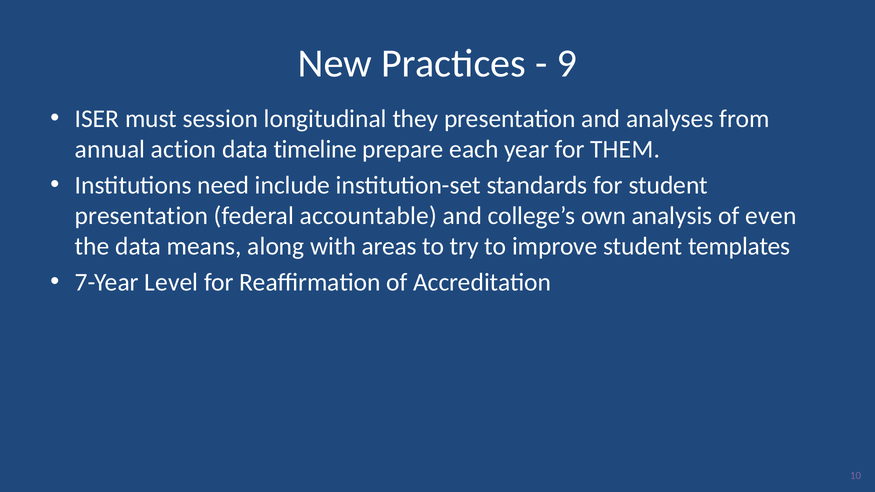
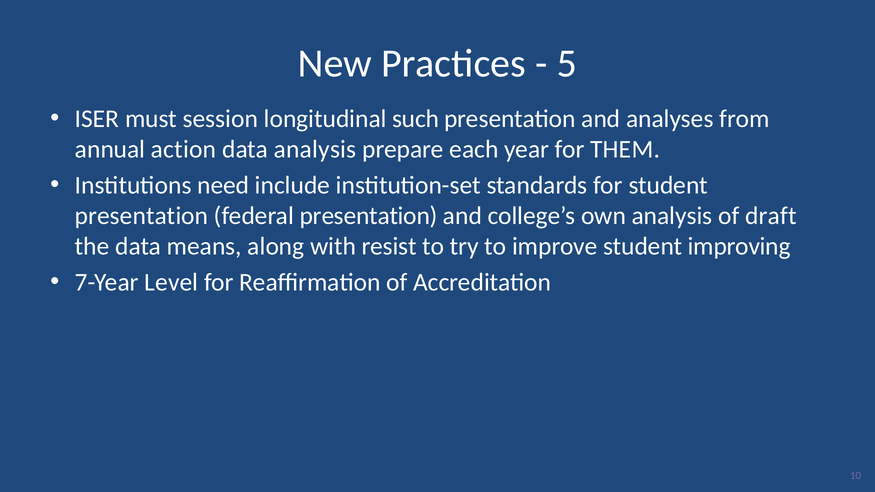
9: 9 -> 5 (567, 64)
they: they -> such (416, 119)
data timeline: timeline -> analysis (315, 149)
federal accountable: accountable -> presentation (369, 216)
even: even -> draft (771, 216)
areas: areas -> resist (389, 247)
templates: templates -> improving (739, 247)
